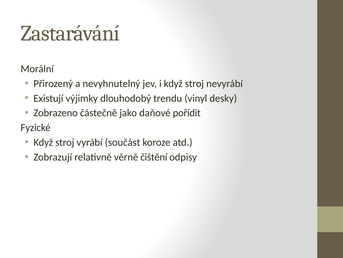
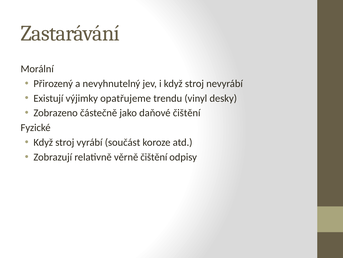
dlouhodobý: dlouhodobý -> opatřujeme (126, 98)
daňové pořídit: pořídit -> čištění (187, 113)
